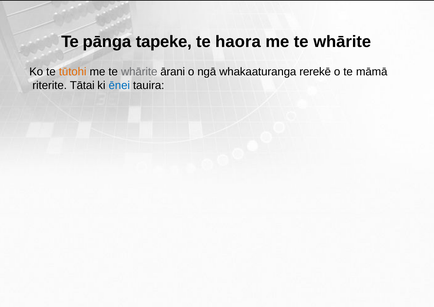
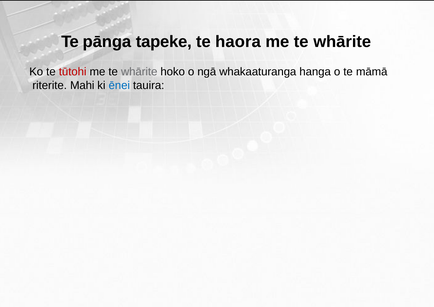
tūtohi colour: orange -> red (73, 72)
ārani: ārani -> hoko (173, 72)
rerekē: rerekē -> hanga (315, 72)
Tātai: Tātai -> Mahi (82, 85)
